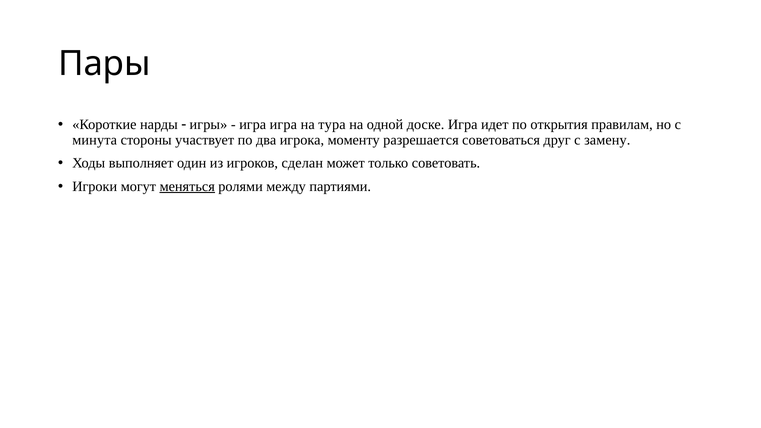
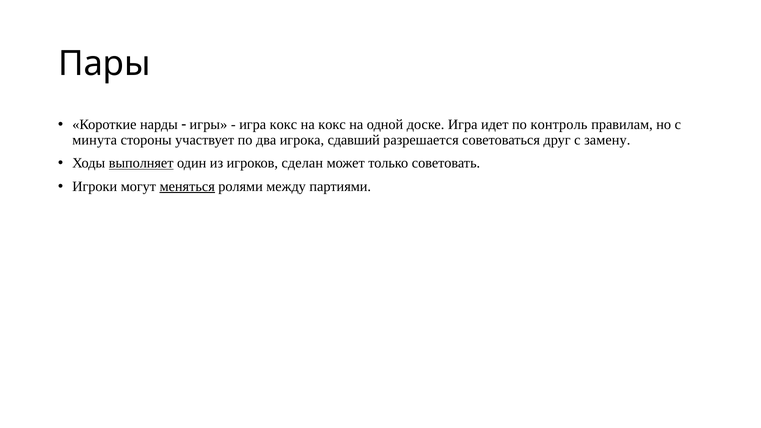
игра игра: игра -> кокс (283, 124)
на тура: тура -> кокс (332, 124)
открытия: открытия -> контроль (559, 124)
моменту: моменту -> сдавший (354, 140)
выполняет underline: none -> present (141, 163)
